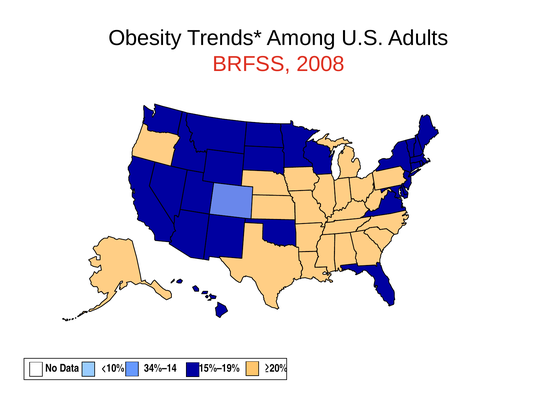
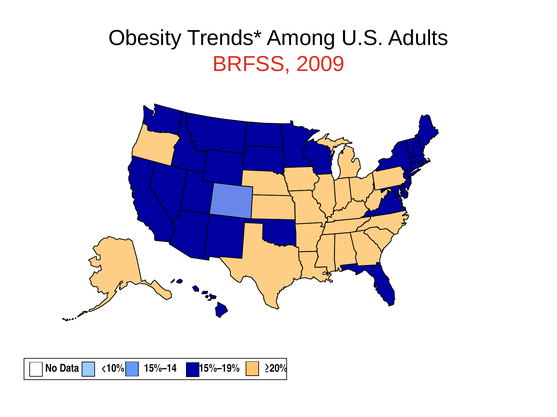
2008: 2008 -> 2009 (321, 64)
34%–14: 34%–14 -> 15%–14 (160, 369)
